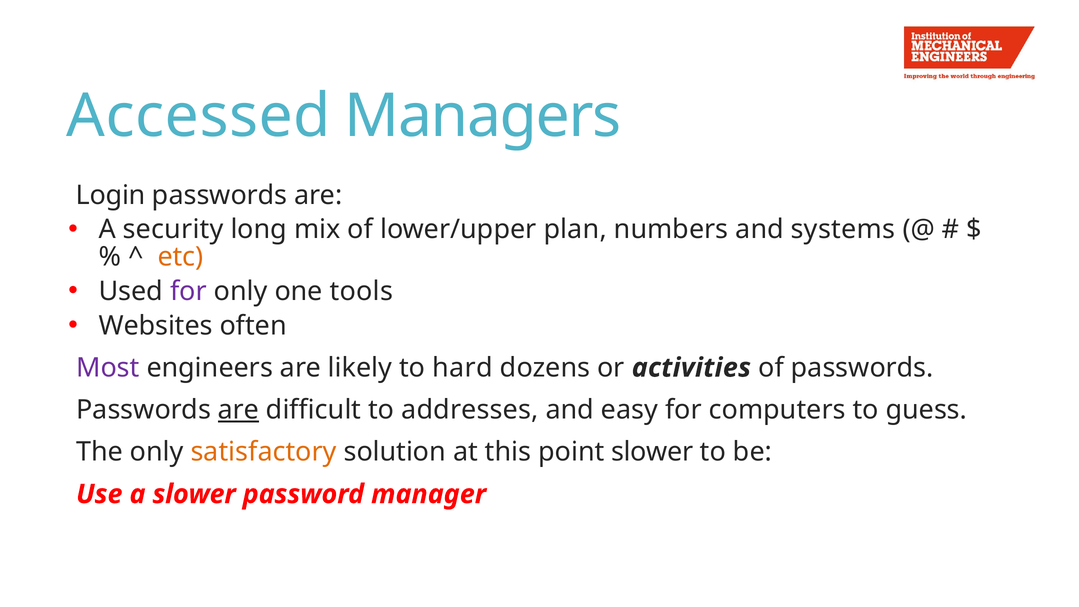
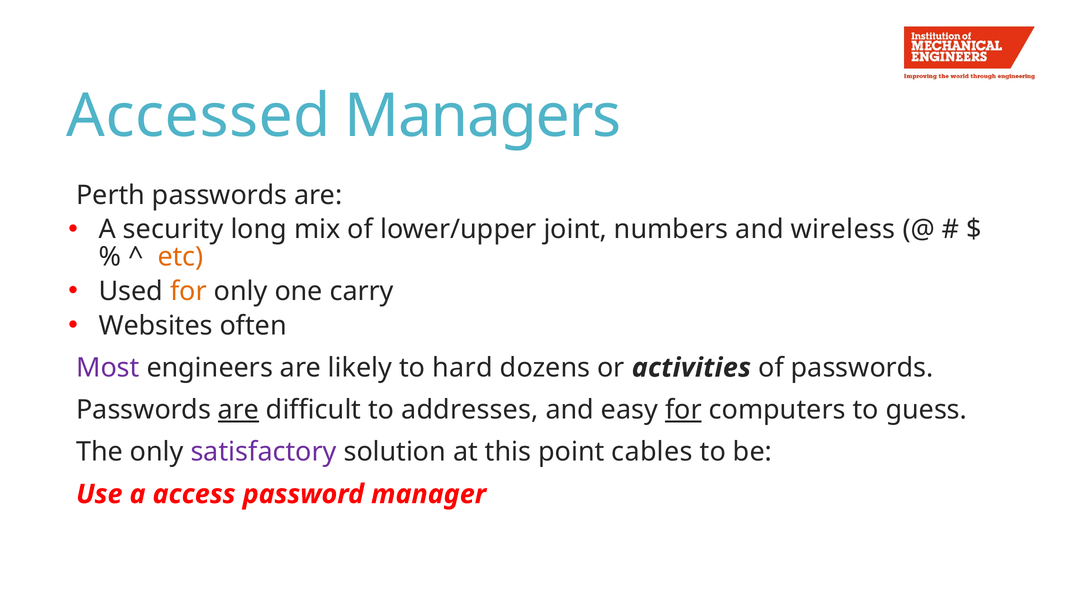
Login: Login -> Perth (111, 195)
plan: plan -> joint (575, 229)
systems: systems -> wireless (843, 229)
for colour: purple -> orange (188, 291)
tools: tools -> carry (362, 291)
for underline: none -> present (683, 410)
satisfactory colour: orange -> purple (264, 452)
point slower: slower -> cables (652, 452)
a slower: slower -> access (194, 494)
